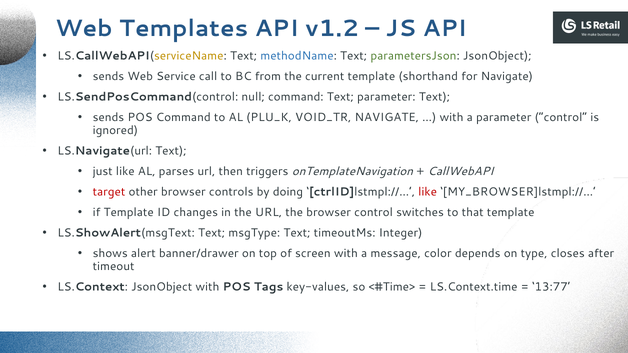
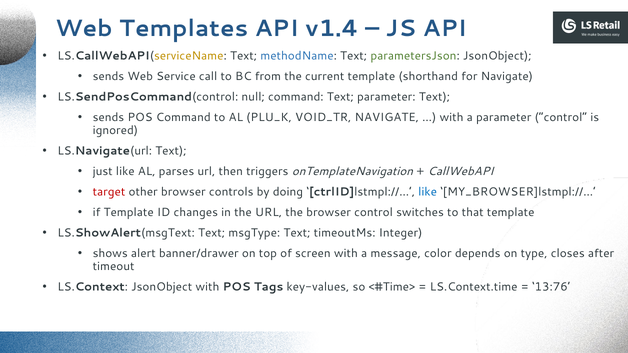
v1.2: v1.2 -> v1.4 (332, 29)
like colour: red -> blue (428, 192)
13:77: 13:77 -> 13:76 (551, 287)
